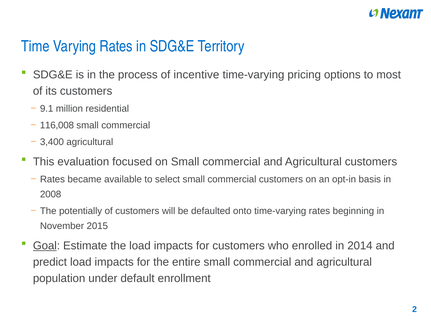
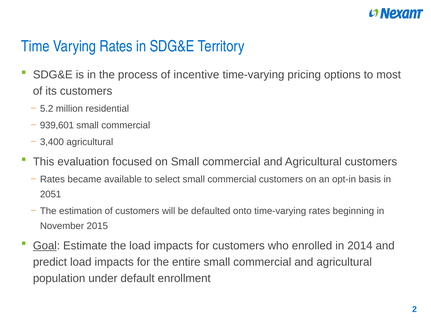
9.1: 9.1 -> 5.2 (47, 108)
116,008: 116,008 -> 939,601 (57, 125)
2008: 2008 -> 2051 (51, 194)
potentially: potentially -> estimation (81, 211)
